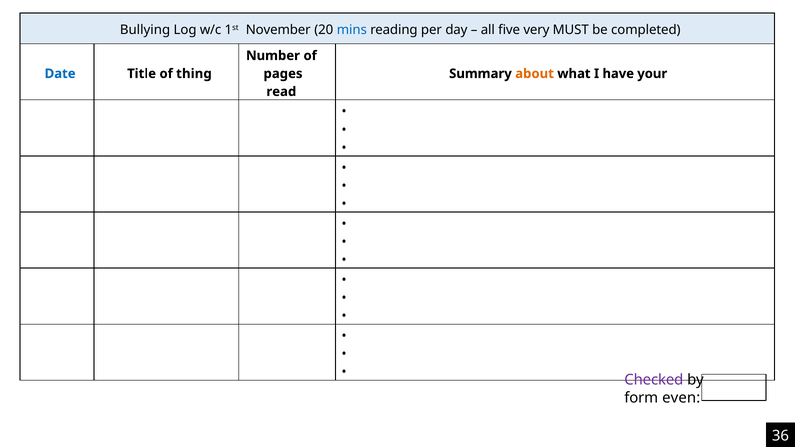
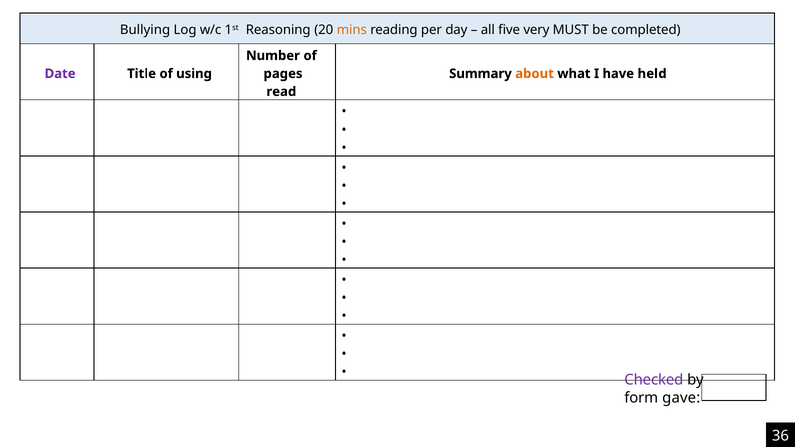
November: November -> Reasoning (278, 30)
mins colour: blue -> orange (352, 30)
Date colour: blue -> purple (60, 74)
thing: thing -> using (194, 74)
your: your -> held (652, 74)
even: even -> gave (681, 398)
